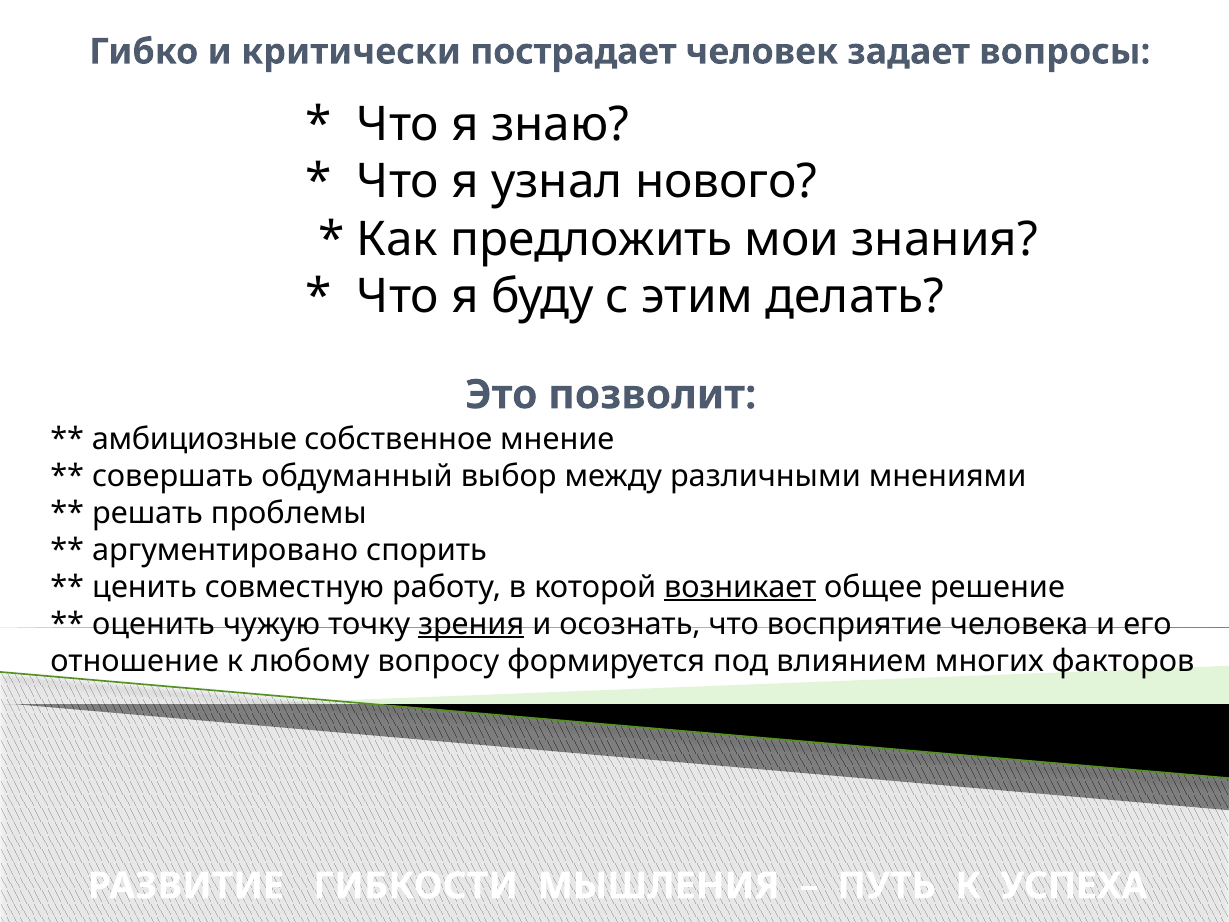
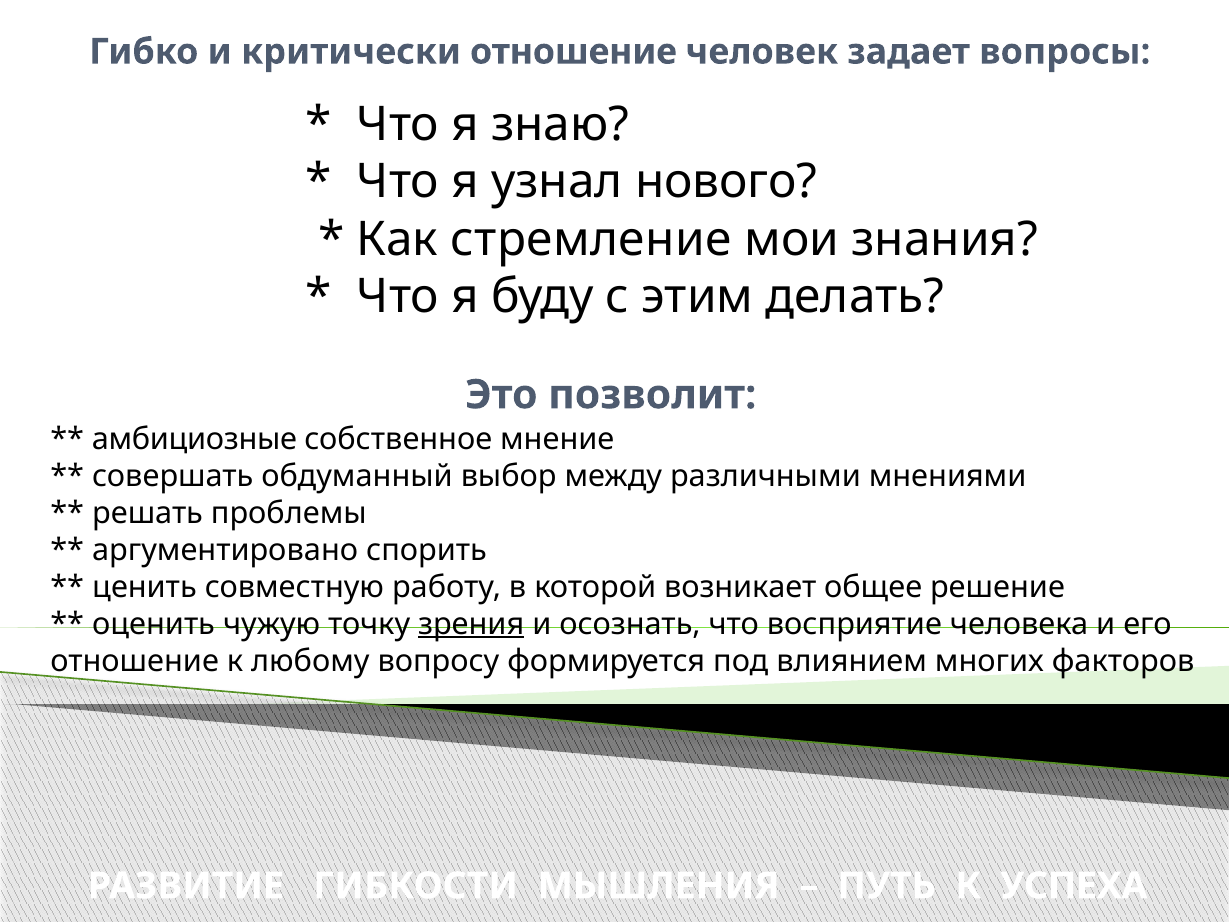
критически пострадает: пострадает -> отношение (573, 52)
предложить: предложить -> стремление (591, 239)
возникает underline: present -> none (740, 587)
